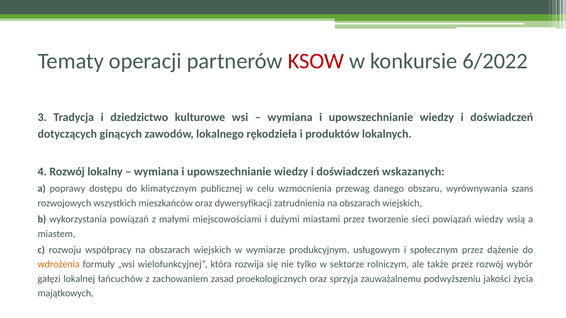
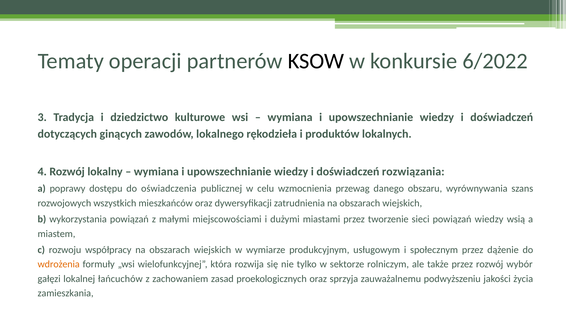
KSOW colour: red -> black (316, 61)
wskazanych: wskazanych -> rozwiązania (413, 172)
klimatycznym: klimatycznym -> oświadczenia (169, 189)
majątkowych: majątkowych -> zamieszkania (66, 294)
